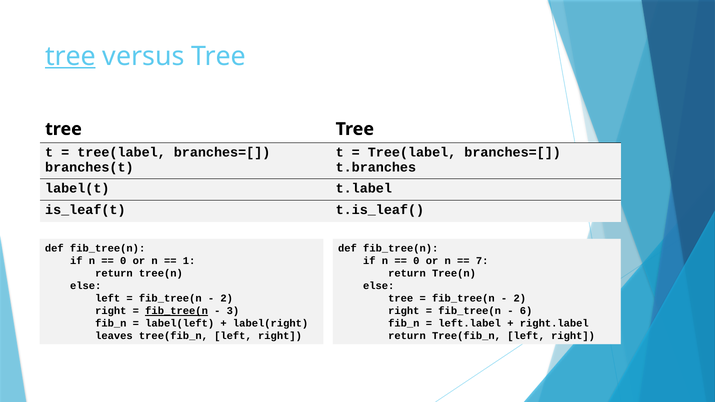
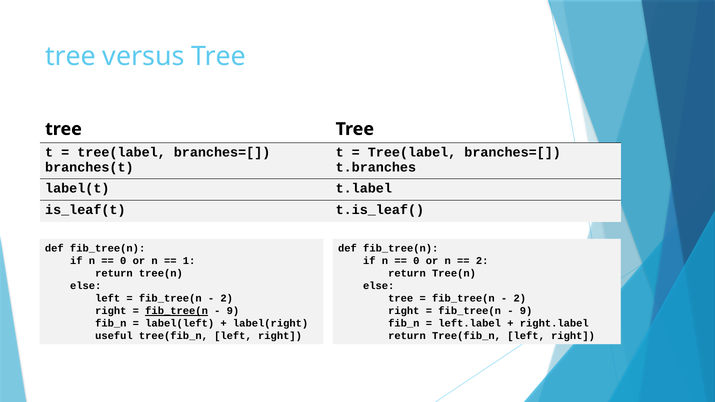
tree underline: present -> none (70, 56)
7: 7 -> 2 (482, 261)
3: 3 -> 9 (233, 311)
6: 6 -> 9 (526, 311)
leaves: leaves -> useful (114, 336)
